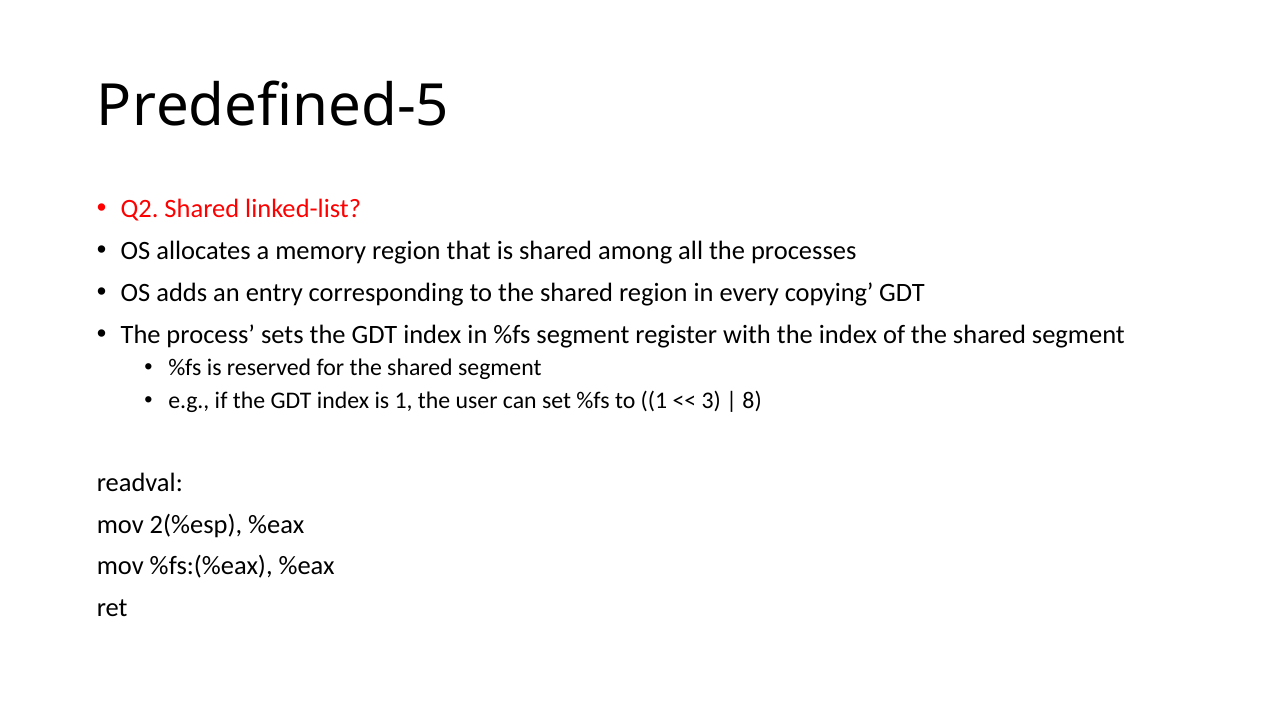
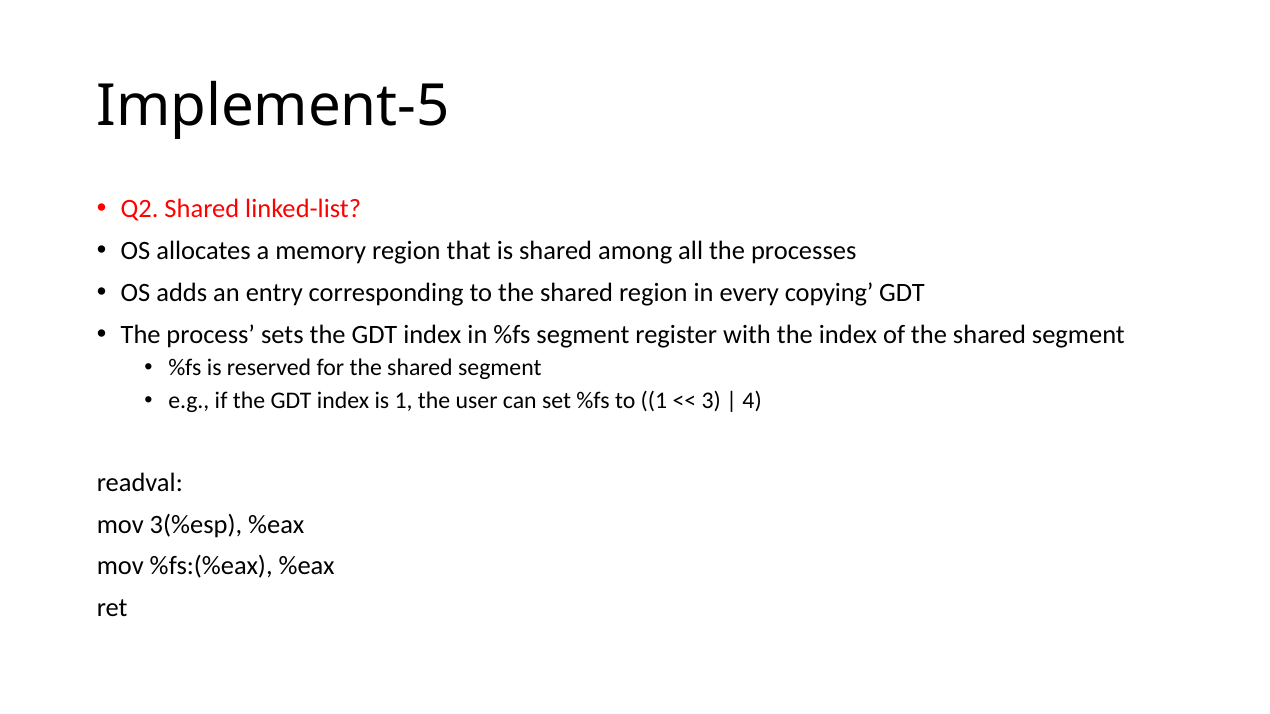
Predefined-5: Predefined-5 -> Implement-5 (273, 107)
8: 8 -> 4 (752, 401)
2(%esp: 2(%esp -> 3(%esp (196, 525)
